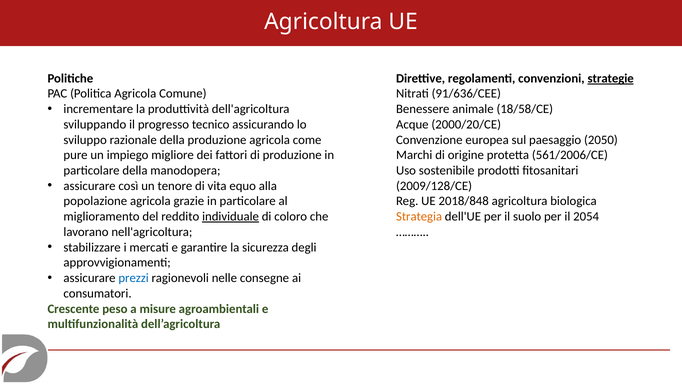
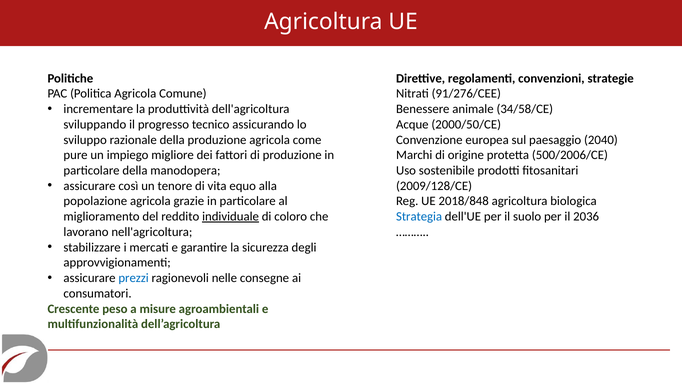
strategie underline: present -> none (611, 78)
91/636/CEE: 91/636/CEE -> 91/276/CEE (466, 94)
18/58/CE: 18/58/CE -> 34/58/CE (525, 109)
2000/20/CE: 2000/20/CE -> 2000/50/CE (466, 124)
2050: 2050 -> 2040 (601, 140)
561/2006/CE: 561/2006/CE -> 500/2006/CE (570, 155)
Strategia colour: orange -> blue (419, 216)
2054: 2054 -> 2036 (586, 216)
